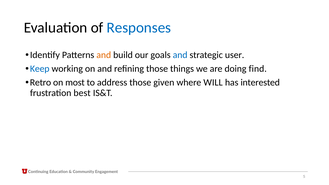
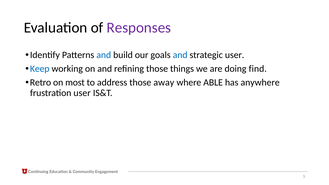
Responses colour: blue -> purple (139, 28)
and colour: orange -> blue (104, 55)
given: given -> away (164, 83)
WILL: WILL -> ABLE (213, 83)
interested: interested -> anywhere (260, 83)
frustration best: best -> user (82, 93)
